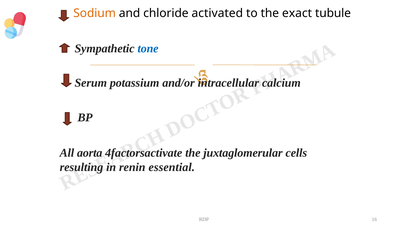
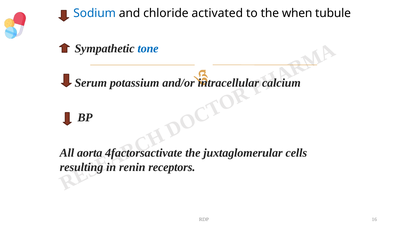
Sodium colour: orange -> blue (95, 13)
exact: exact -> when (297, 13)
essential: essential -> receptors (172, 167)
